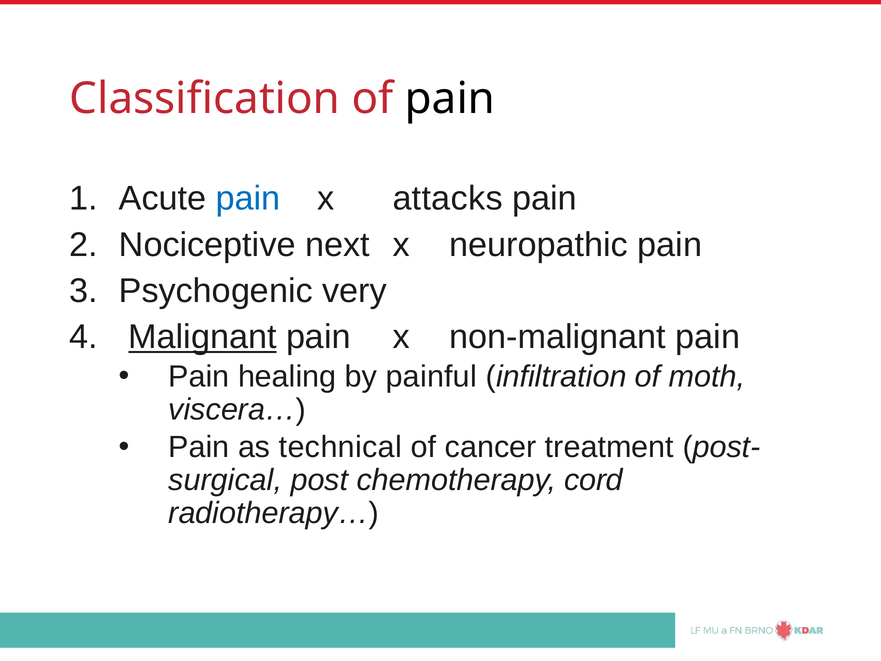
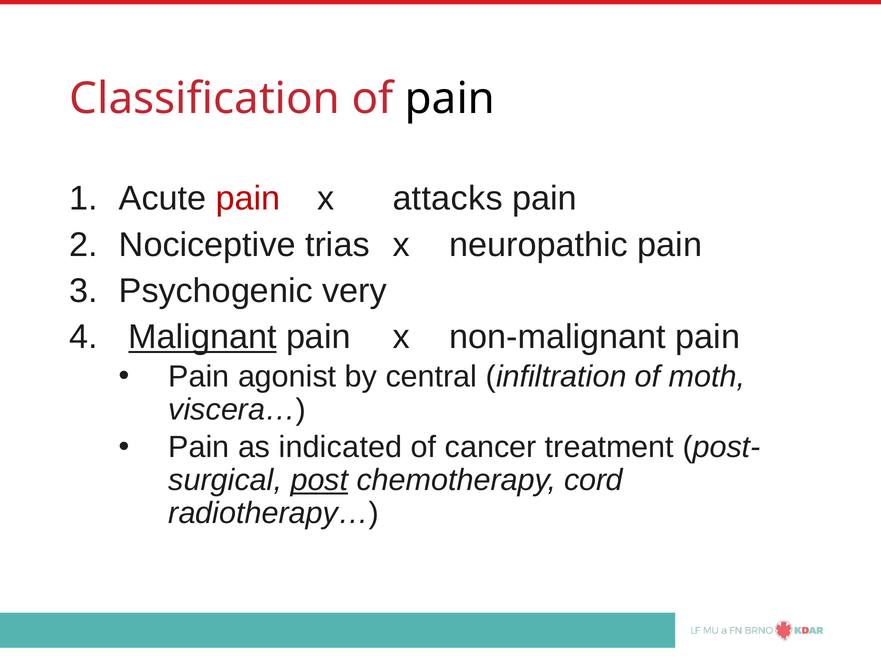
pain colour: blue -> red (248, 199)
next: next -> trias (337, 245)
healing: healing -> agonist (287, 377)
painful: painful -> central (431, 377)
technical: technical -> indicated (341, 447)
post underline: none -> present (319, 480)
